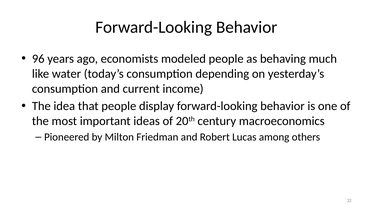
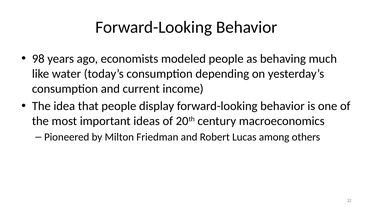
96: 96 -> 98 (38, 59)
